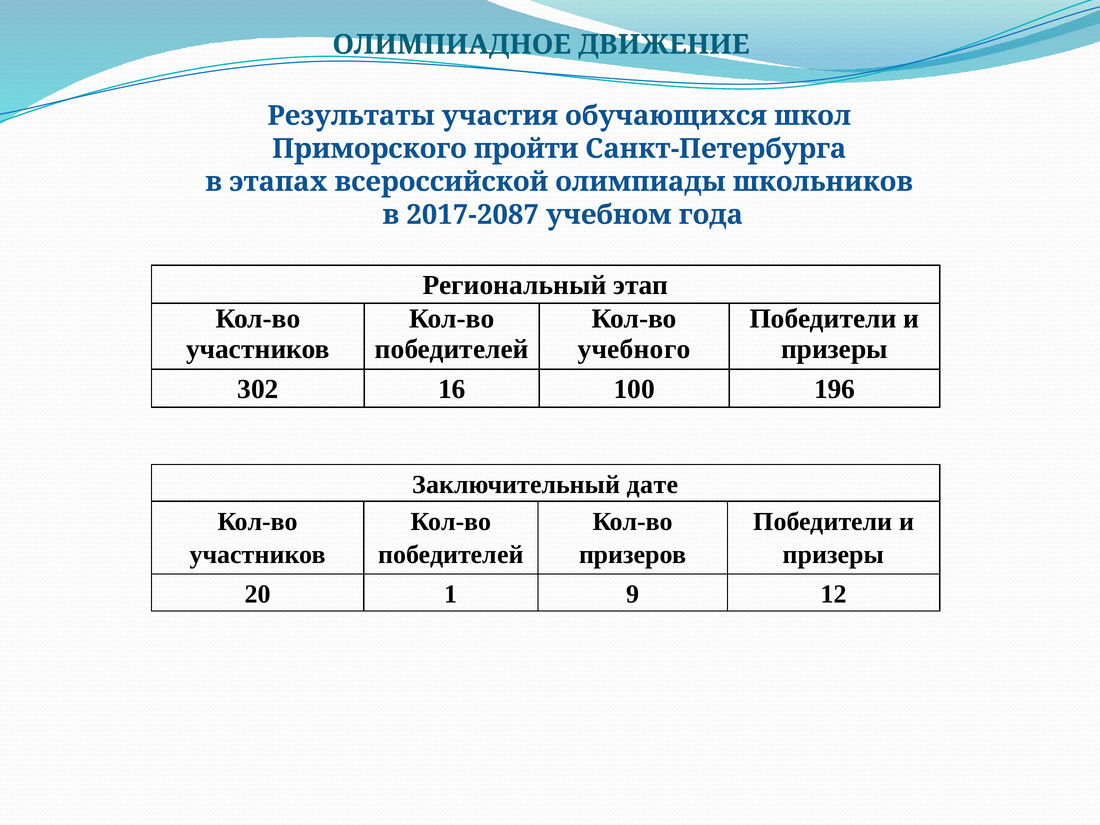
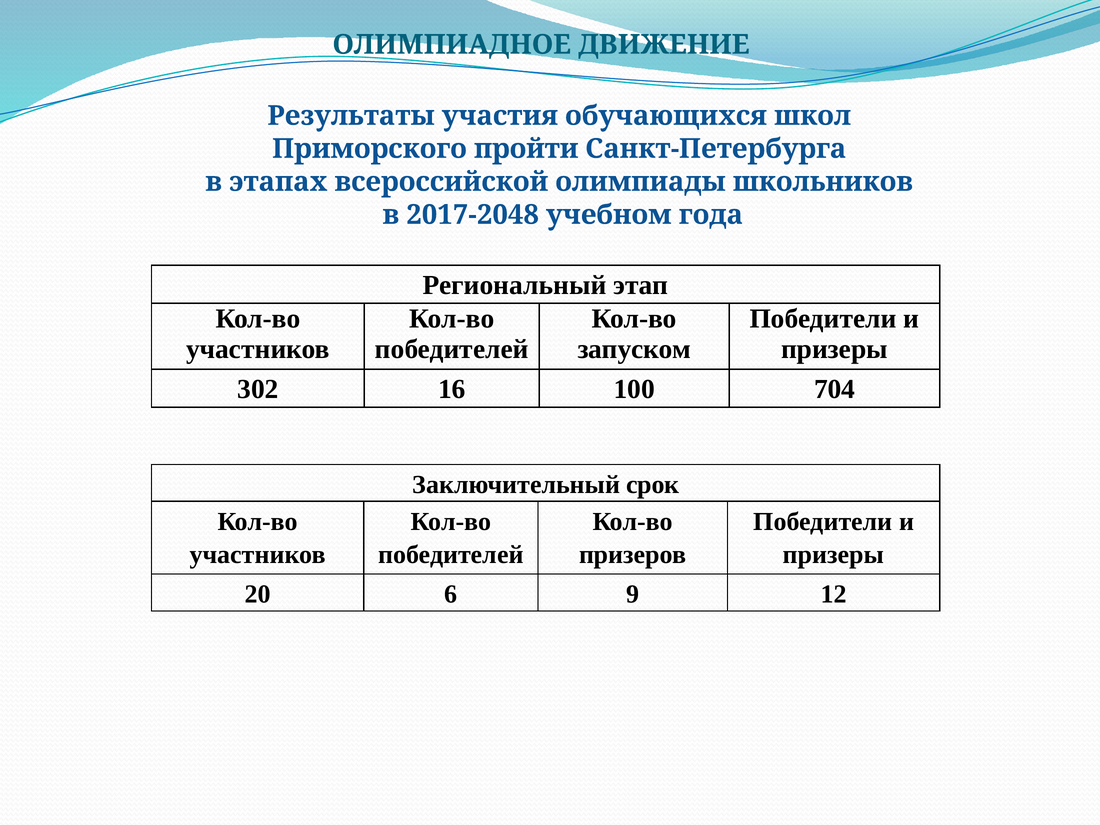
2017-2087: 2017-2087 -> 2017-2048 (473, 215)
учебного: учебного -> запуском (634, 349)
196: 196 -> 704 (835, 389)
дате: дате -> срок (653, 485)
1: 1 -> 6 (451, 594)
